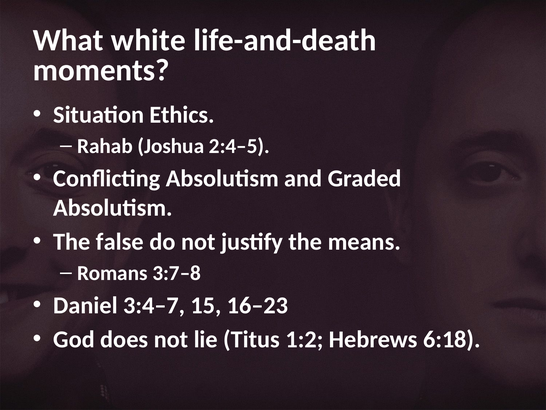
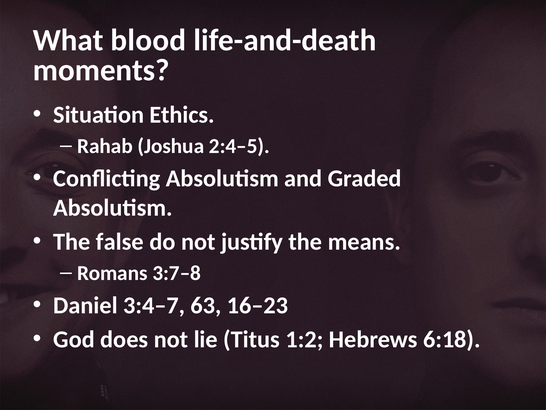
white: white -> blood (148, 40)
15: 15 -> 63 (206, 305)
